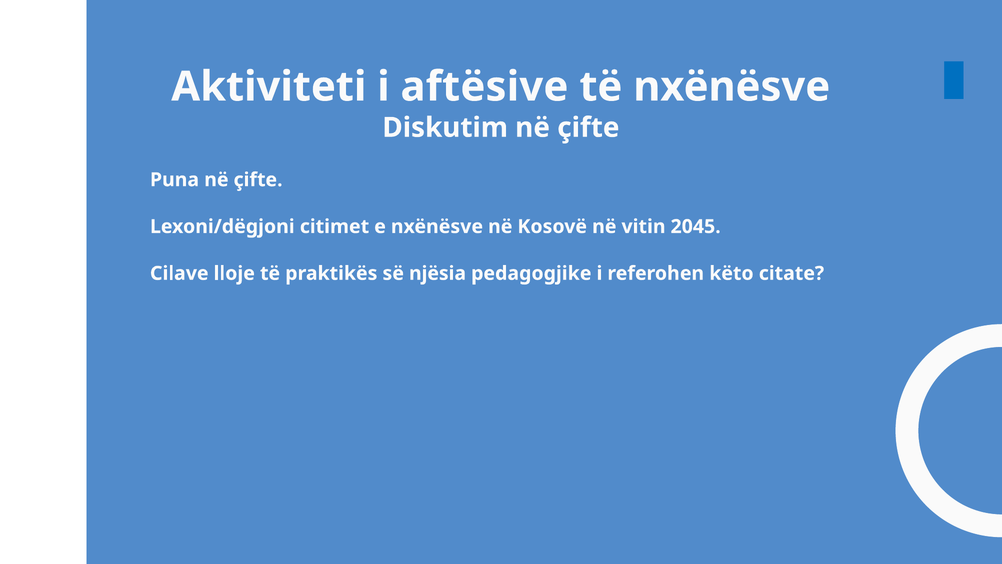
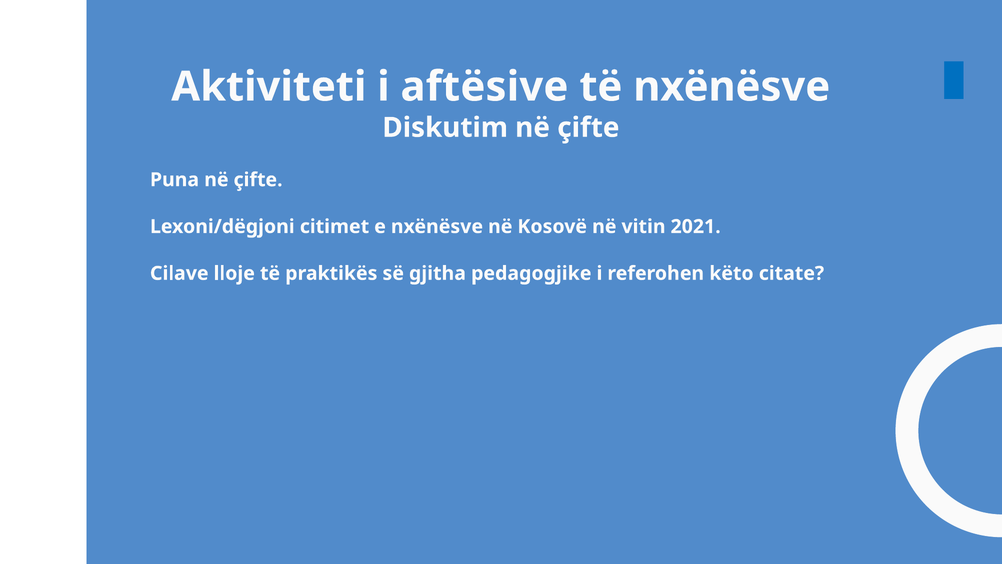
2045: 2045 -> 2021 (696, 226)
njësia: njësia -> gjitha (437, 273)
